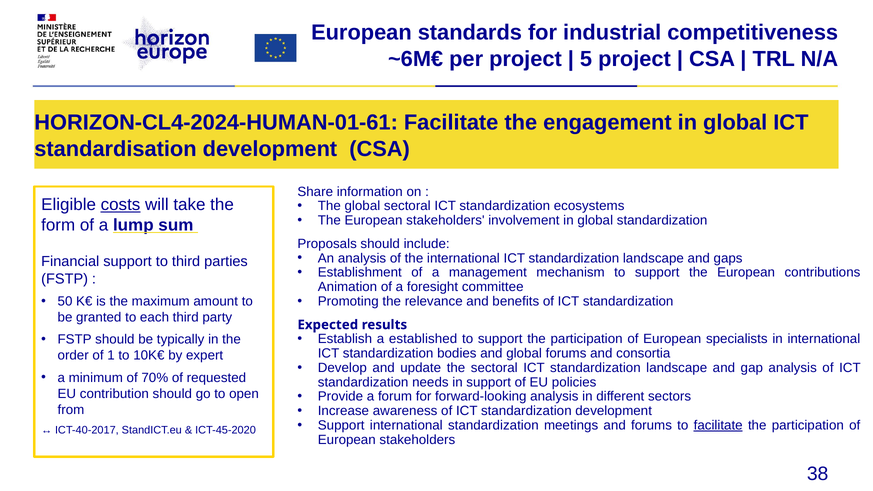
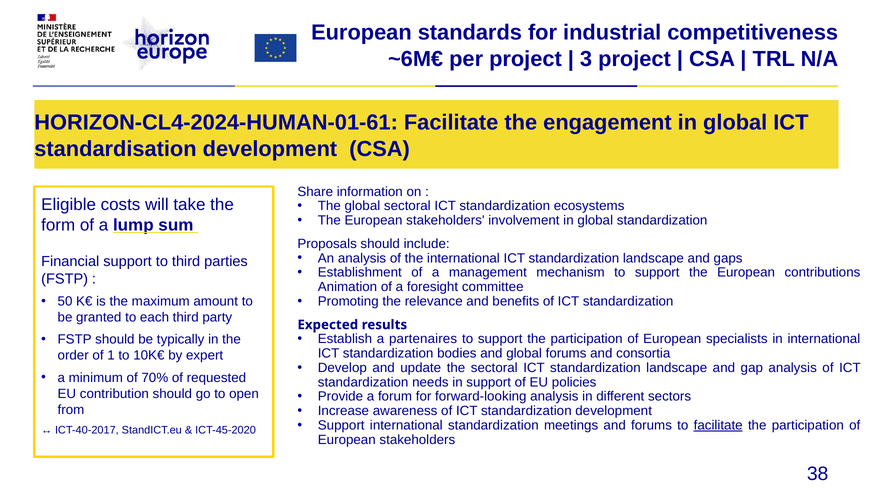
5: 5 -> 3 (586, 59)
costs underline: present -> none (120, 205)
established: established -> partenaires (423, 339)
